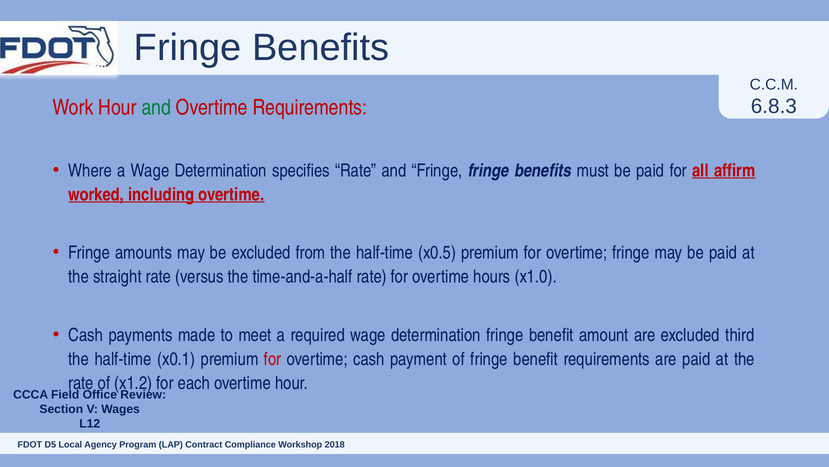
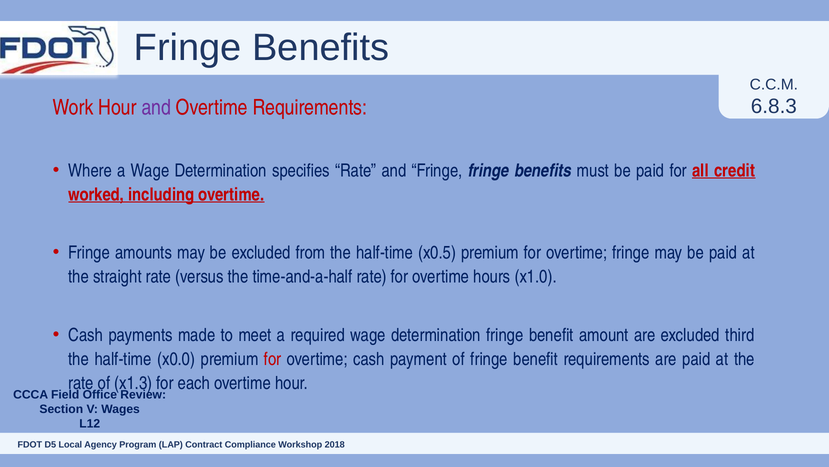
and colour: green -> purple (156, 107)
affirm: affirm -> credit (735, 170)
x0.1: x0.1 -> x0.0 (176, 359)
x1.2: x1.2 -> x1.3 (133, 383)
